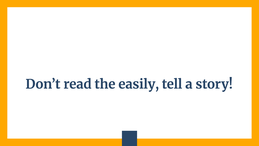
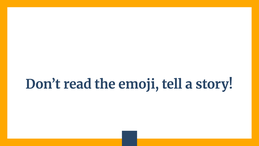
easily: easily -> emoji (139, 84)
